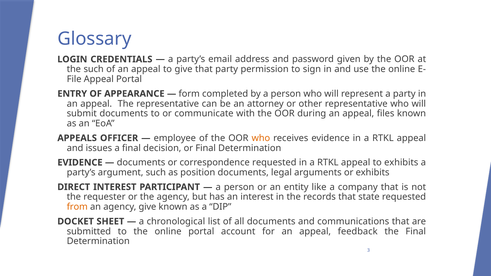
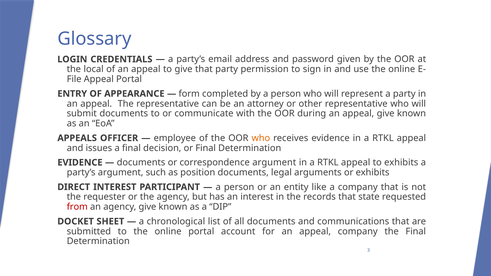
the such: such -> local (94, 69)
appeal files: files -> give (386, 114)
correspondence requested: requested -> argument (274, 163)
from colour: orange -> red (77, 207)
appeal feedback: feedback -> company (358, 231)
